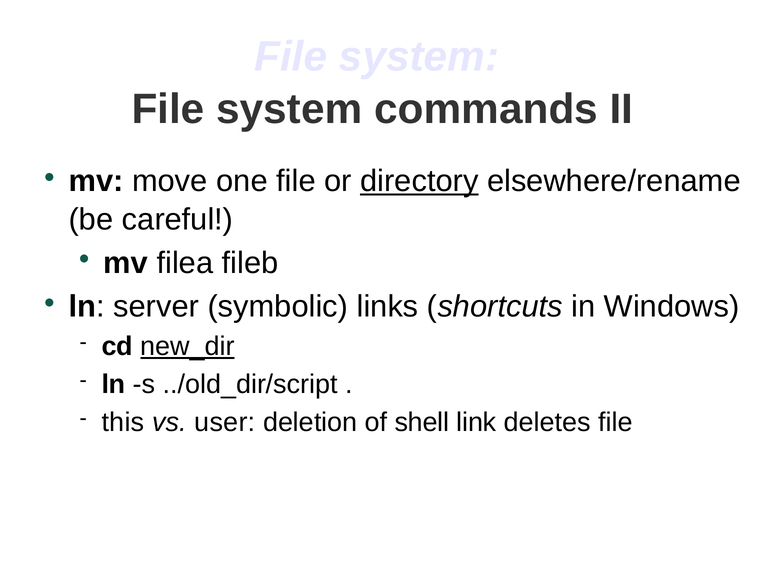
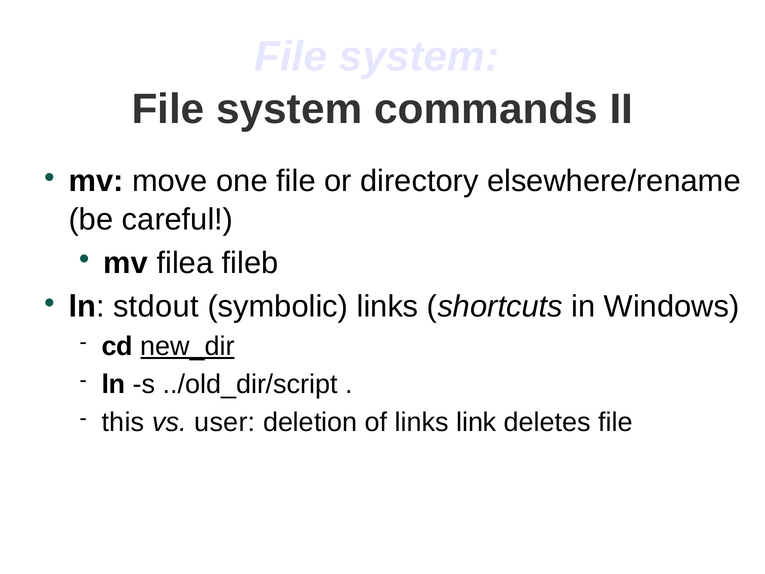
directory underline: present -> none (419, 181)
server: server -> stdout (156, 306)
of shell: shell -> links (422, 422)
